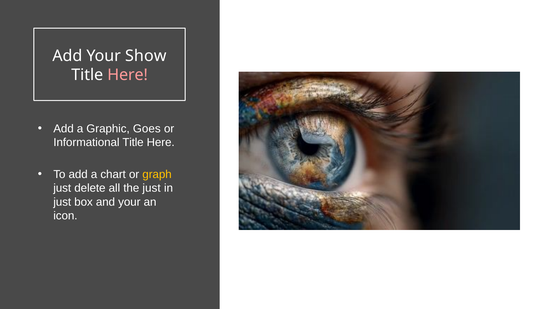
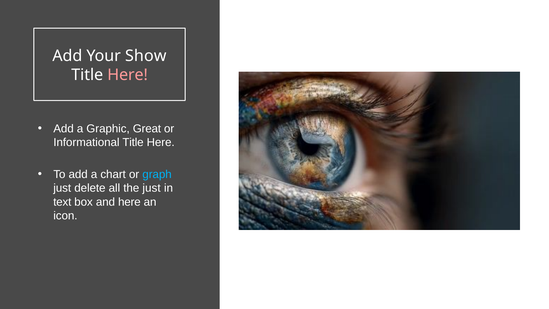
Goes: Goes -> Great (147, 129)
graph colour: yellow -> light blue (157, 174)
just: just -> text (62, 202)
and your: your -> here (129, 202)
